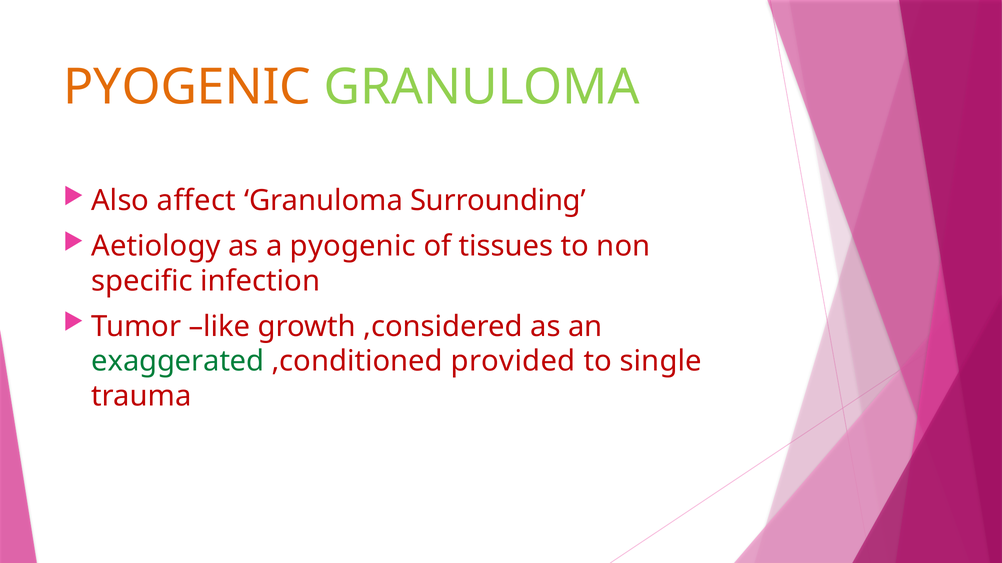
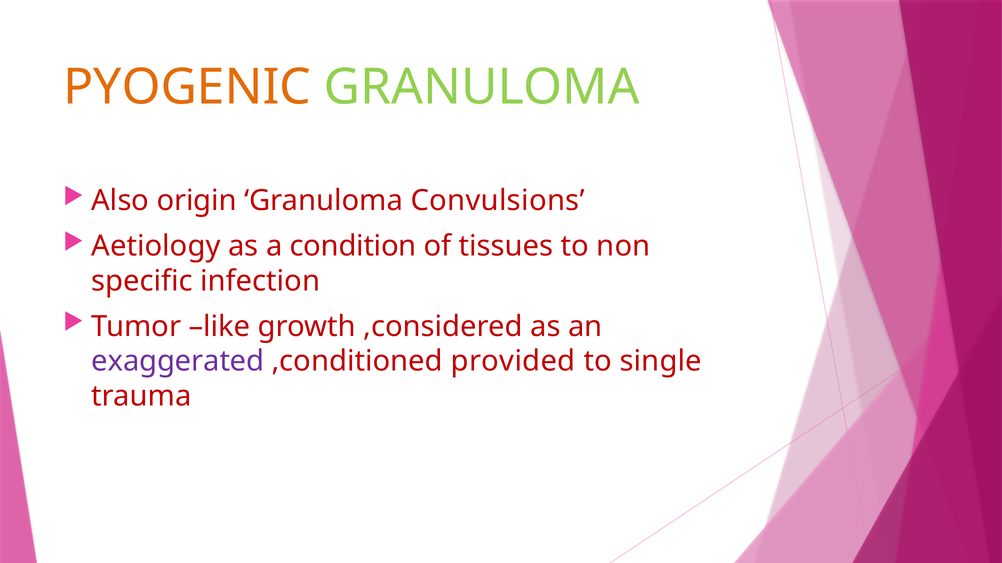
affect: affect -> origin (197, 201)
Surrounding: Surrounding -> Convulsions (498, 201)
a pyogenic: pyogenic -> condition (353, 246)
exaggerated colour: green -> purple (178, 362)
